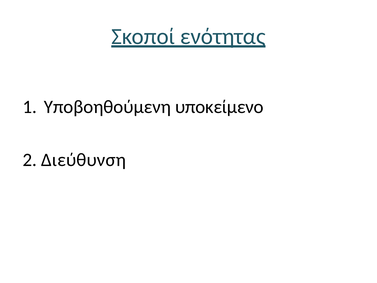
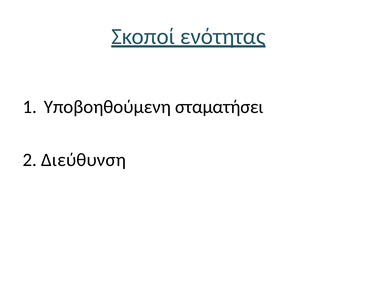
υποκείμενο: υποκείμενο -> σταματήσει (219, 107)
